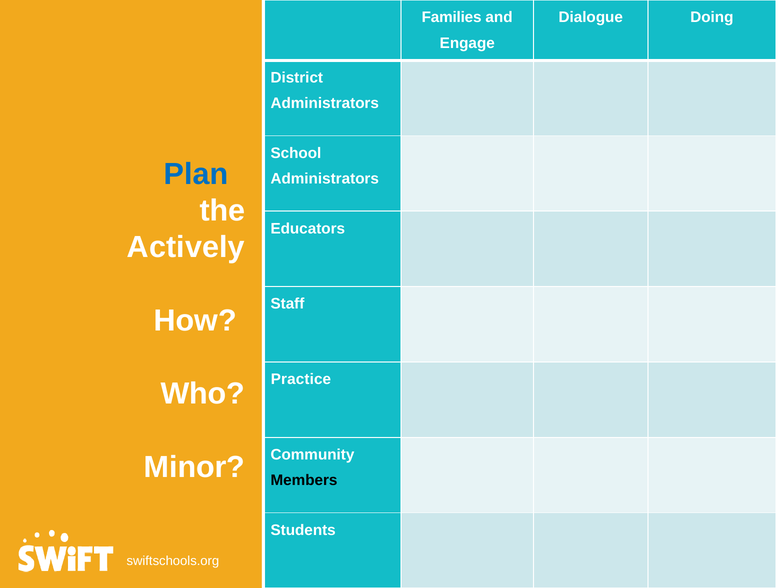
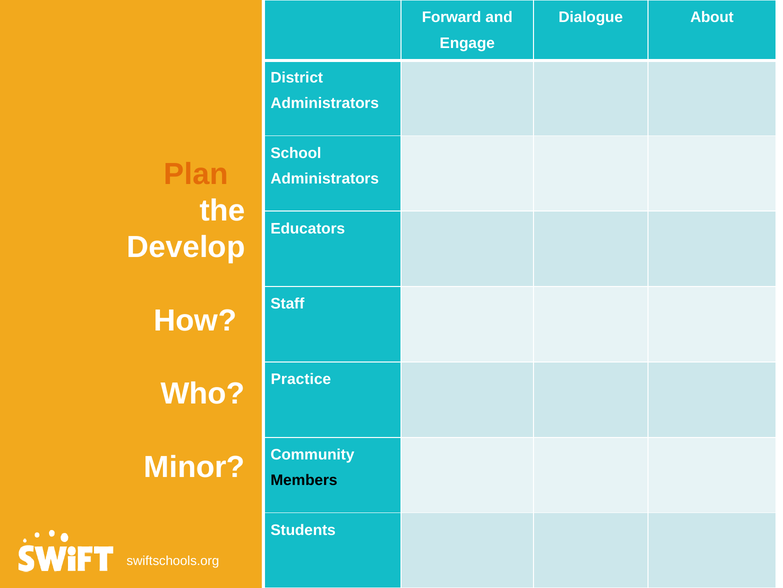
Families: Families -> Forward (452, 17)
Doing: Doing -> About (712, 17)
Plan colour: blue -> orange (196, 174)
Actively: Actively -> Develop (186, 247)
